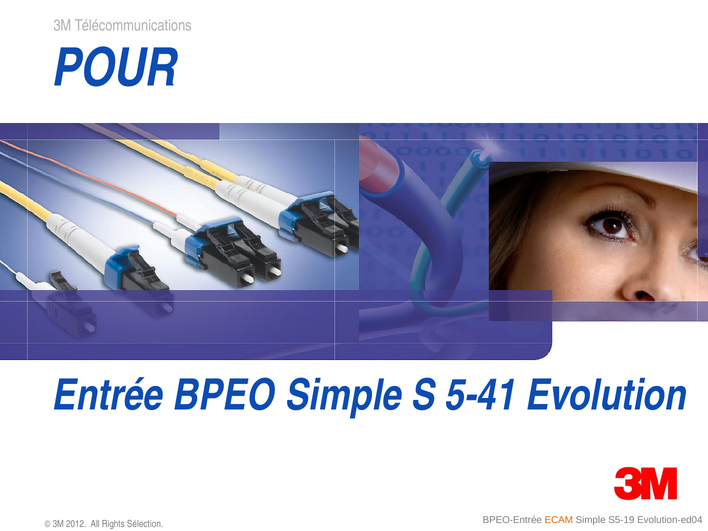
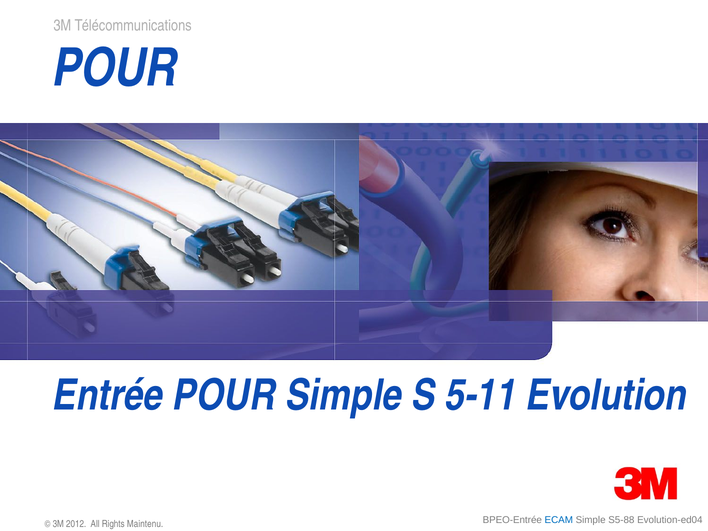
Entrée BPEO: BPEO -> POUR (224, 396)
5-41: 5-41 -> 5-11 (481, 396)
ECAM colour: orange -> blue (559, 520)
S5-19: S5-19 -> S5-88 (621, 520)
Sélection: Sélection -> Maintenu (145, 524)
